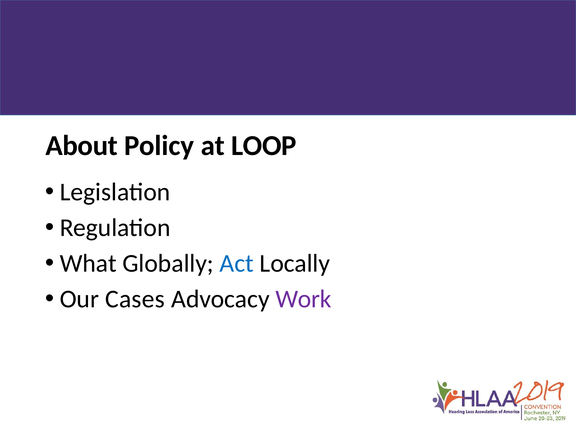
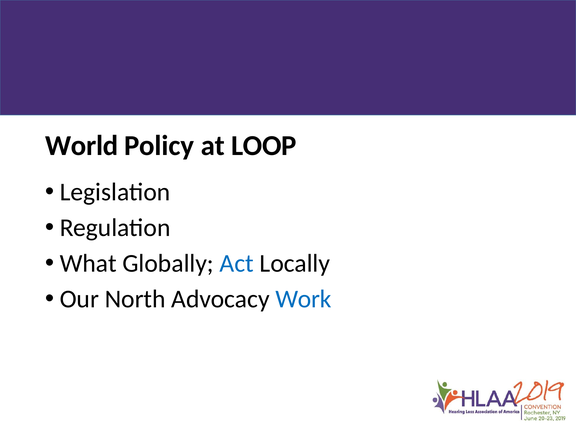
About: About -> World (82, 146)
Cases: Cases -> North (135, 299)
Work colour: purple -> blue (303, 299)
